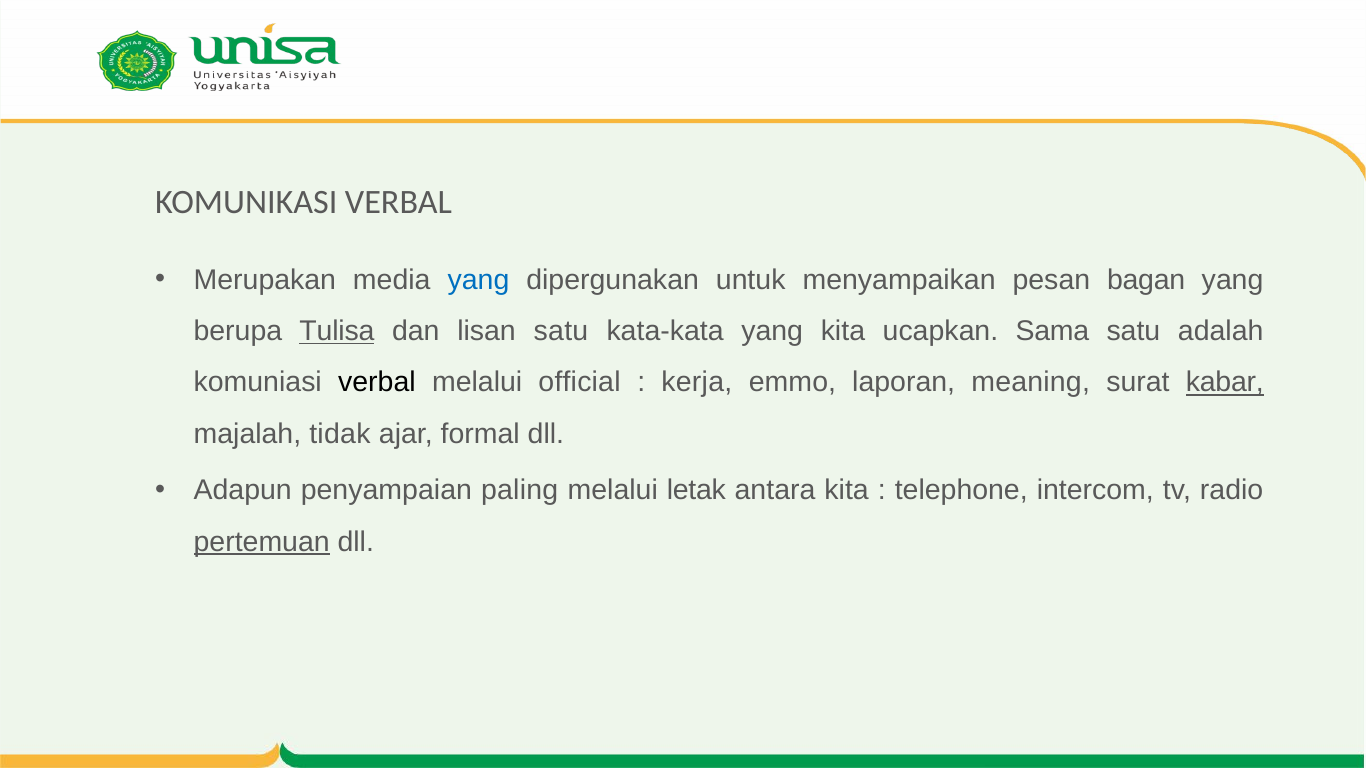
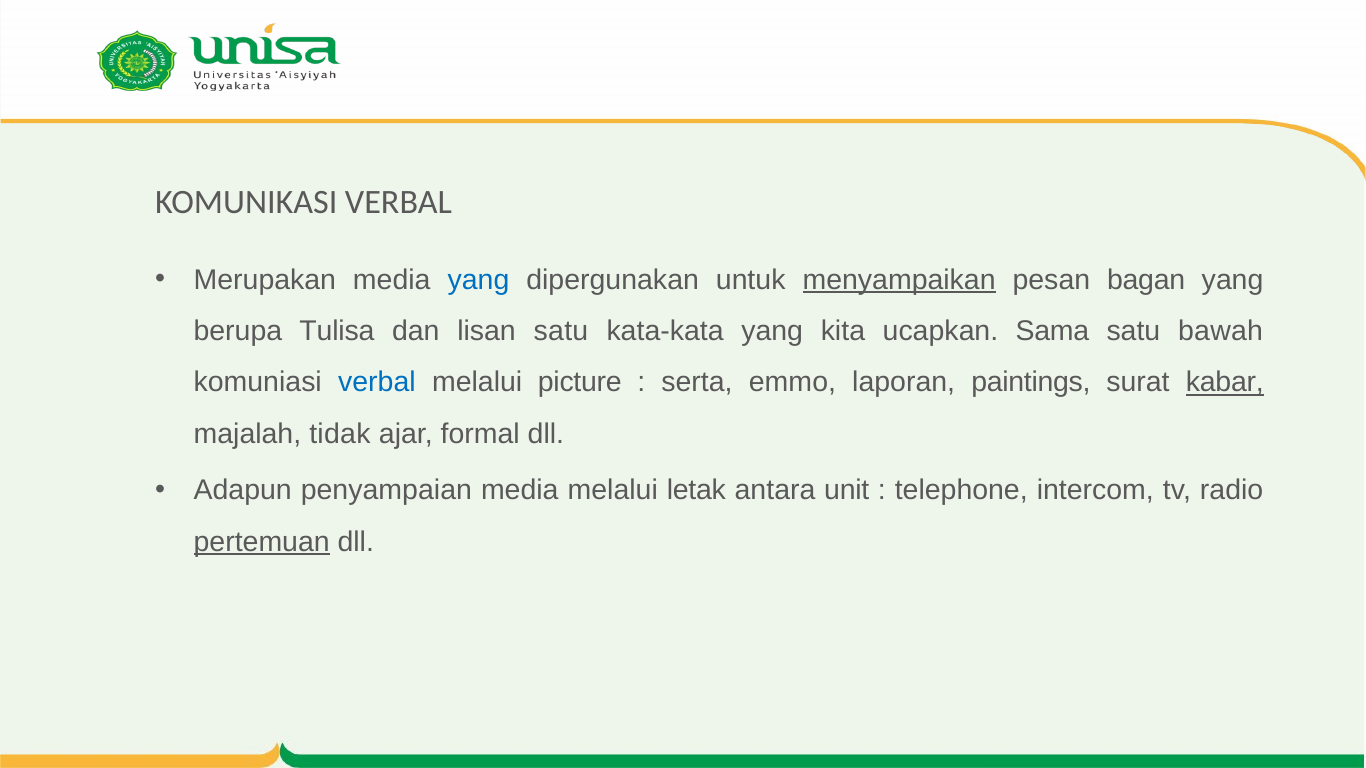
menyampaikan underline: none -> present (899, 280)
Tulisa underline: present -> none (337, 331)
adalah: adalah -> bawah (1221, 331)
verbal colour: black -> blue (377, 383)
official: official -> picture (580, 383)
kerja: kerja -> serta (697, 383)
meaning: meaning -> paintings (1031, 383)
penyampaian paling: paling -> media (520, 491)
antara kita: kita -> unit (847, 491)
